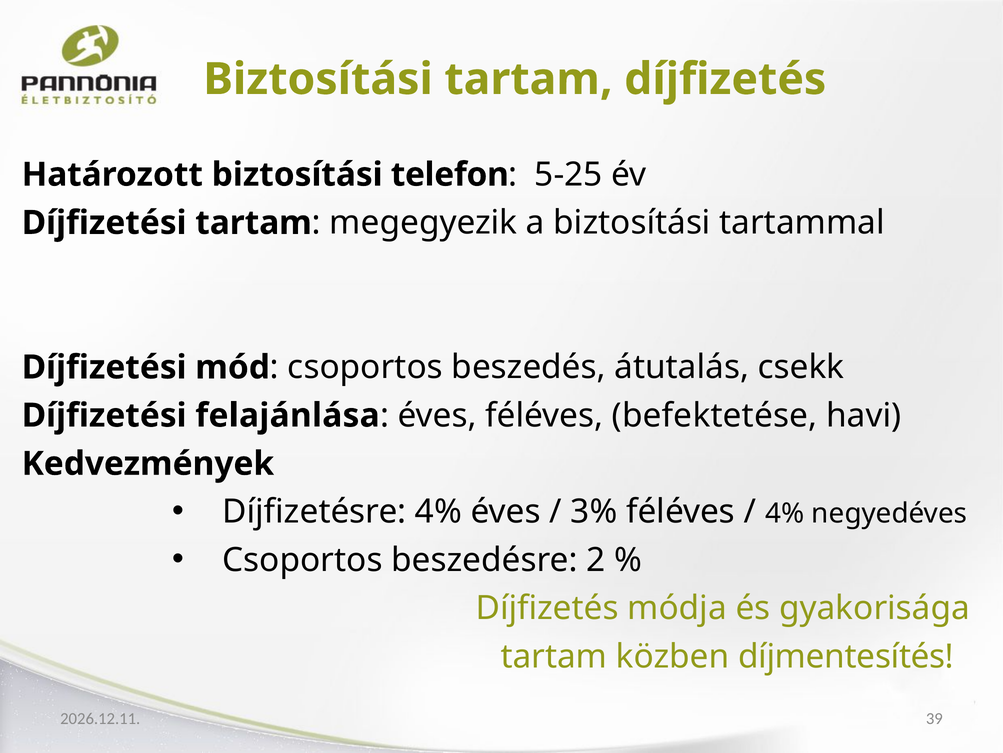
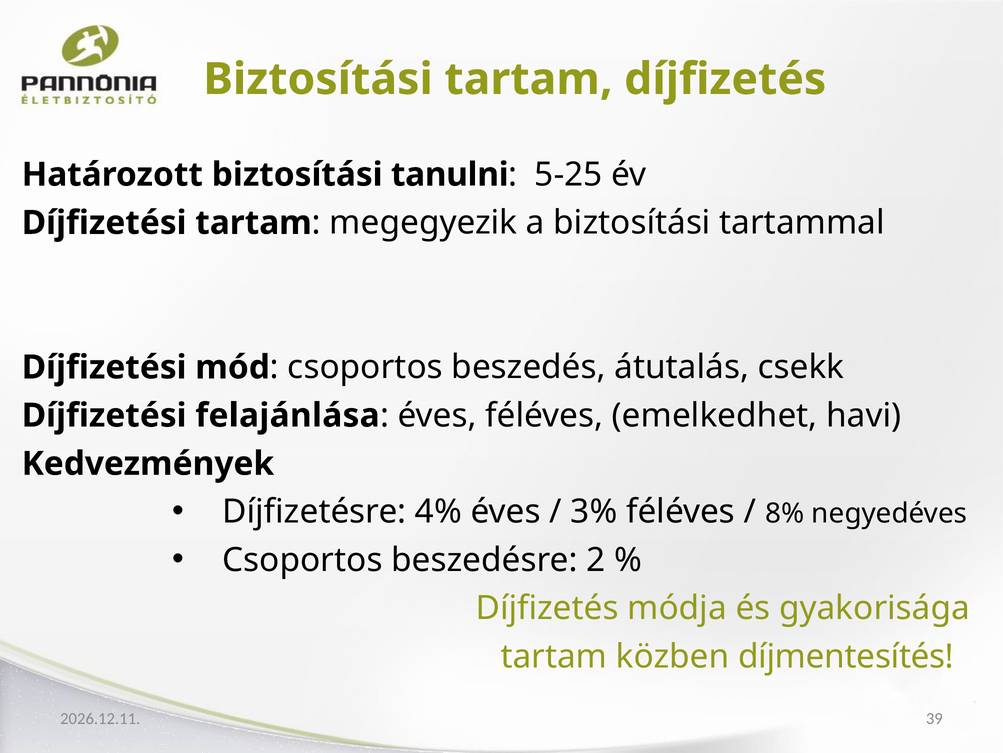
telefon: telefon -> tanulni (450, 174)
befektetése: befektetése -> emelkedhet (715, 415)
4%: 4% -> 8% (785, 513)
